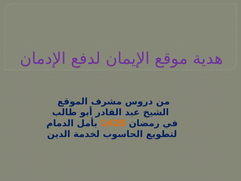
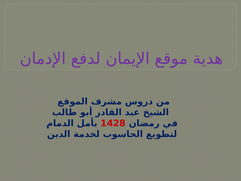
1428 colour: orange -> red (113, 123)
